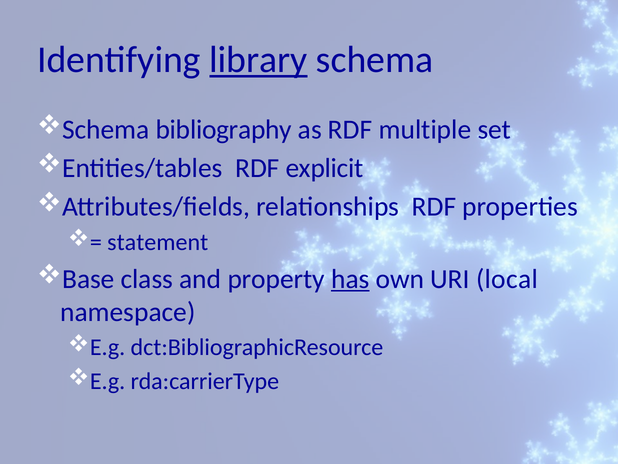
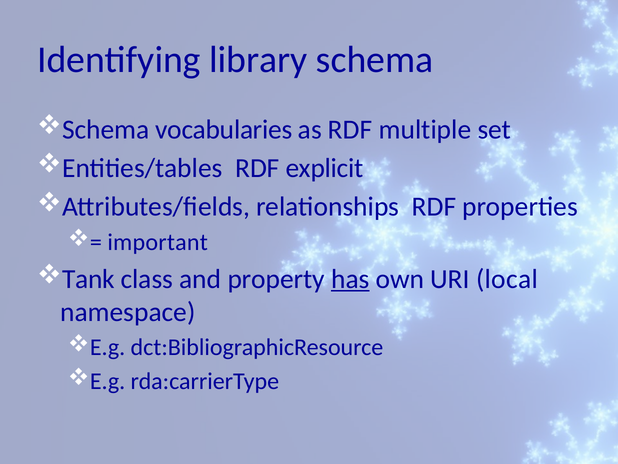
library underline: present -> none (258, 60)
bibliography: bibliography -> vocabularies (224, 130)
statement: statement -> important (158, 242)
Base: Base -> Tank (88, 279)
